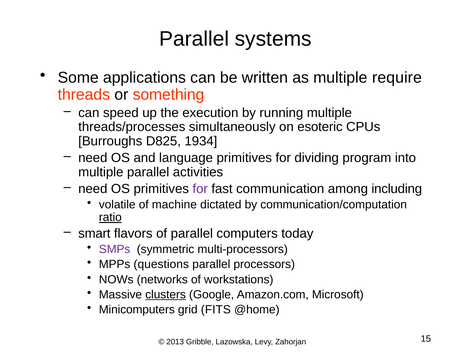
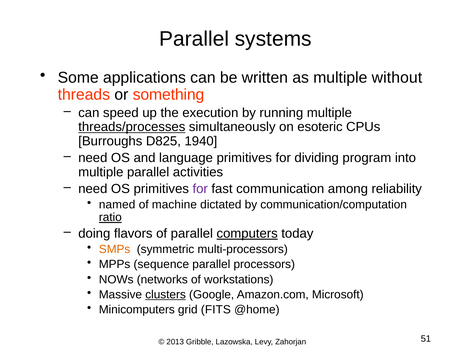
require: require -> without (397, 77)
threads/processes underline: none -> present (132, 127)
1934: 1934 -> 1940 (201, 141)
including: including -> reliability (397, 188)
volatile: volatile -> named (117, 204)
smart: smart -> doing (94, 233)
computers underline: none -> present (247, 233)
SMPs colour: purple -> orange (115, 249)
questions: questions -> sequence (161, 264)
15: 15 -> 51 (426, 338)
